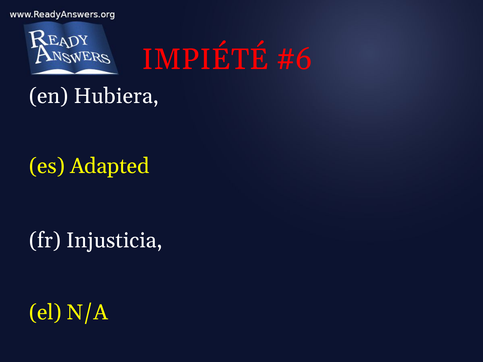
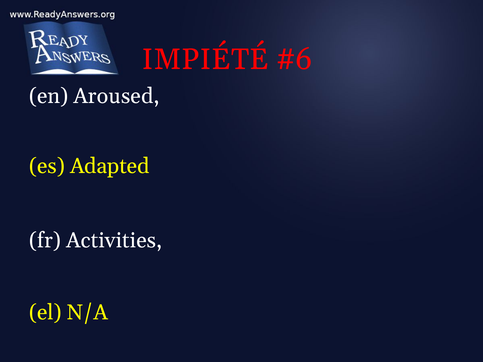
Hubiera: Hubiera -> Aroused (116, 96)
Injusticia: Injusticia -> Activities (114, 241)
